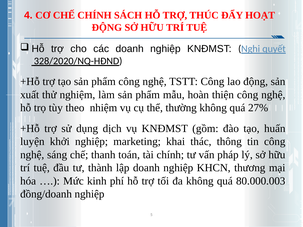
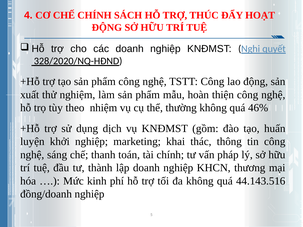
27%: 27% -> 46% (258, 108)
80.000.003: 80.000.003 -> 44.143.516 (261, 181)
